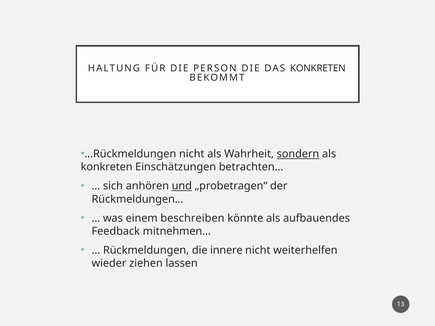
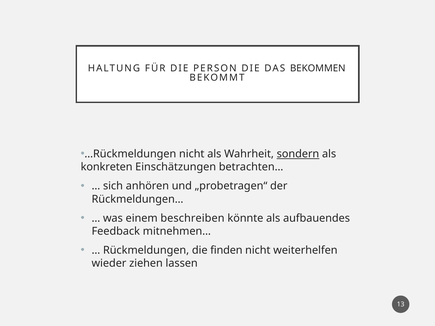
DAS KONKRETEN: KONKRETEN -> BEKOMMEN (318, 68)
und underline: present -> none (182, 186)
innere: innere -> finden (226, 250)
